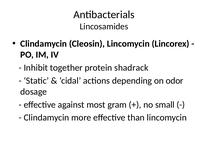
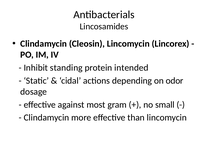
together: together -> standing (66, 68)
shadrack: shadrack -> intended (131, 68)
